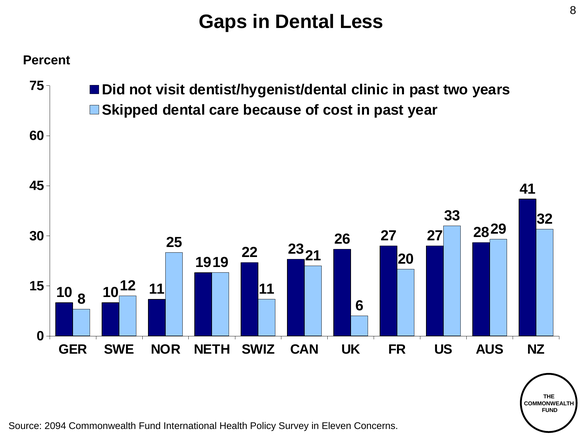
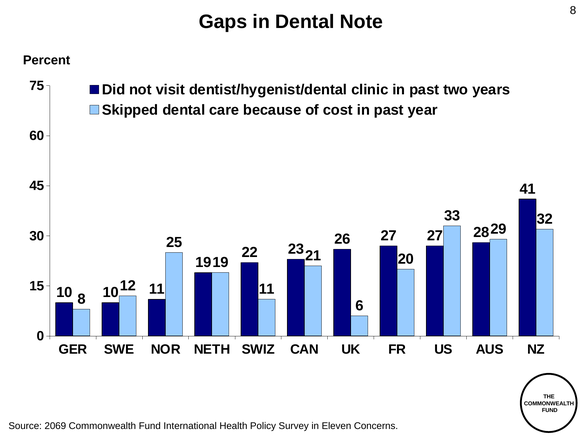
Less: Less -> Note (361, 22)
2094: 2094 -> 2069 (55, 425)
